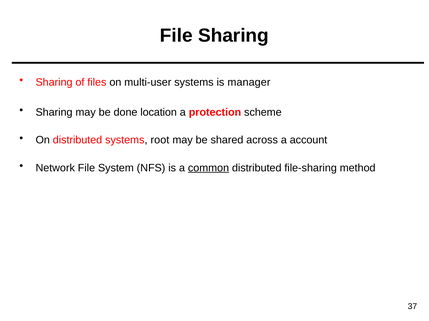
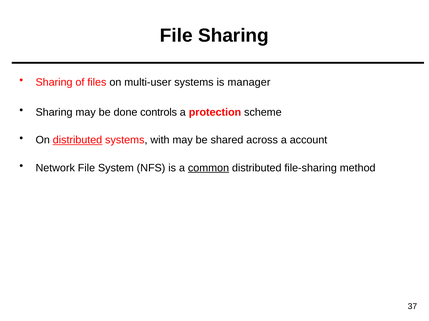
location: location -> controls (159, 112)
distributed underline: none -> present (78, 140)
root: root -> with (160, 140)
